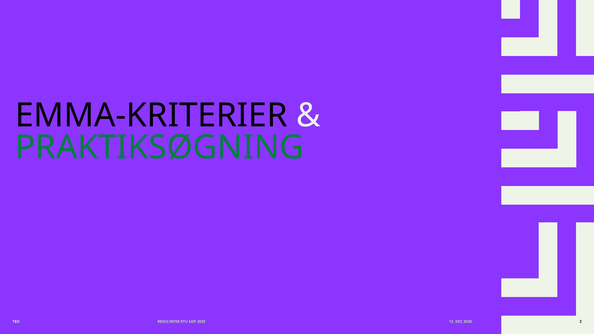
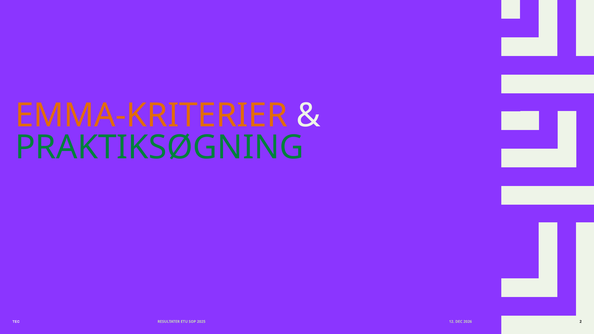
EMMA-KRITERIER colour: black -> orange (151, 115)
